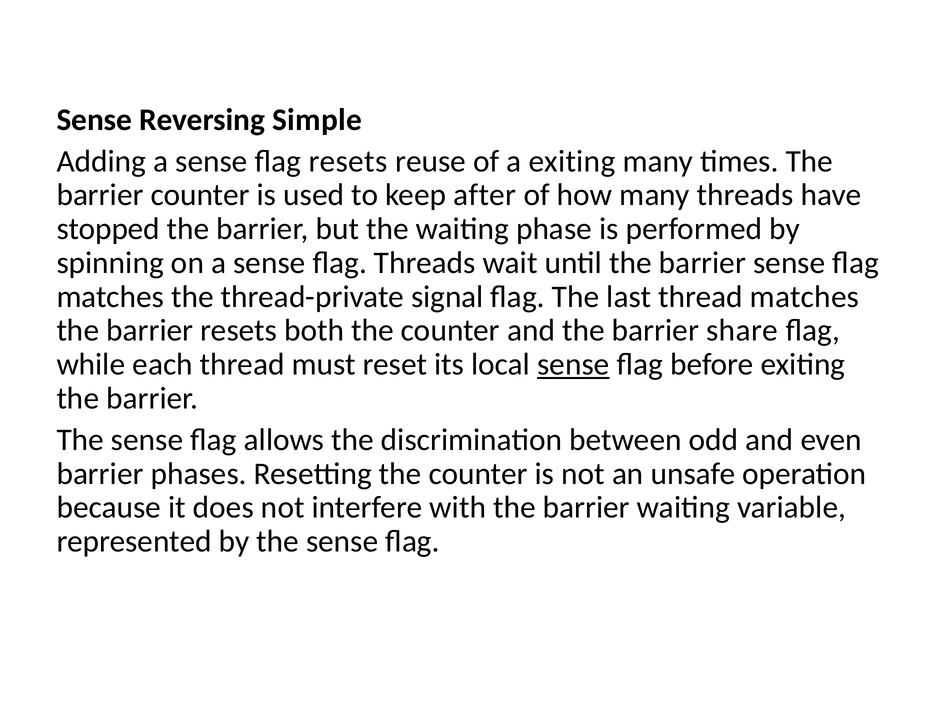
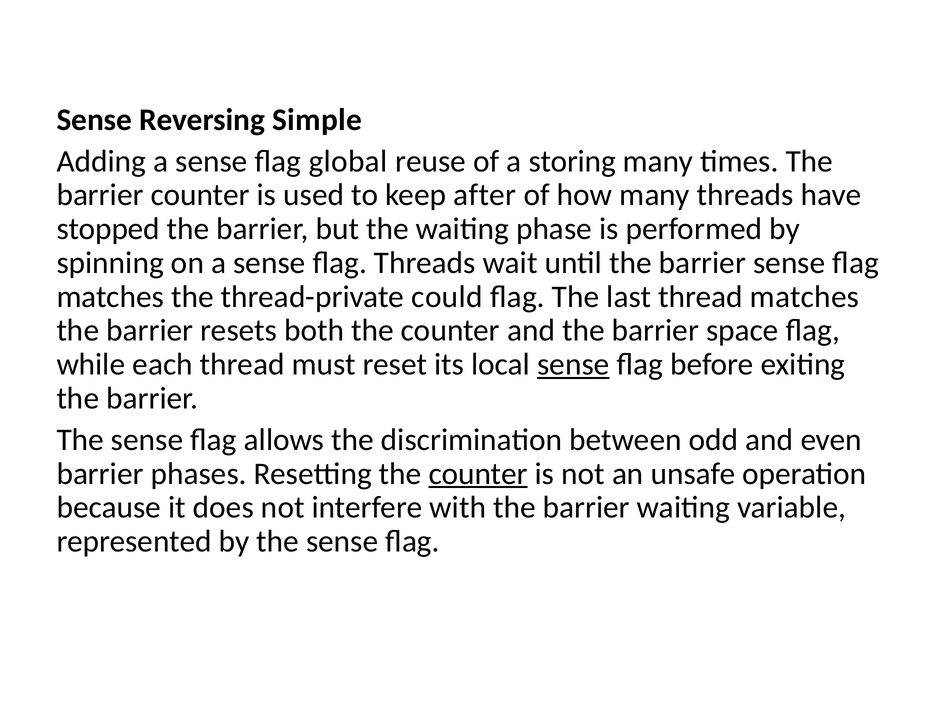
flag resets: resets -> global (348, 161)
a exiting: exiting -> storing (572, 161)
signal: signal -> could (447, 297)
share: share -> space (742, 331)
counter underline: none -> present (478, 474)
